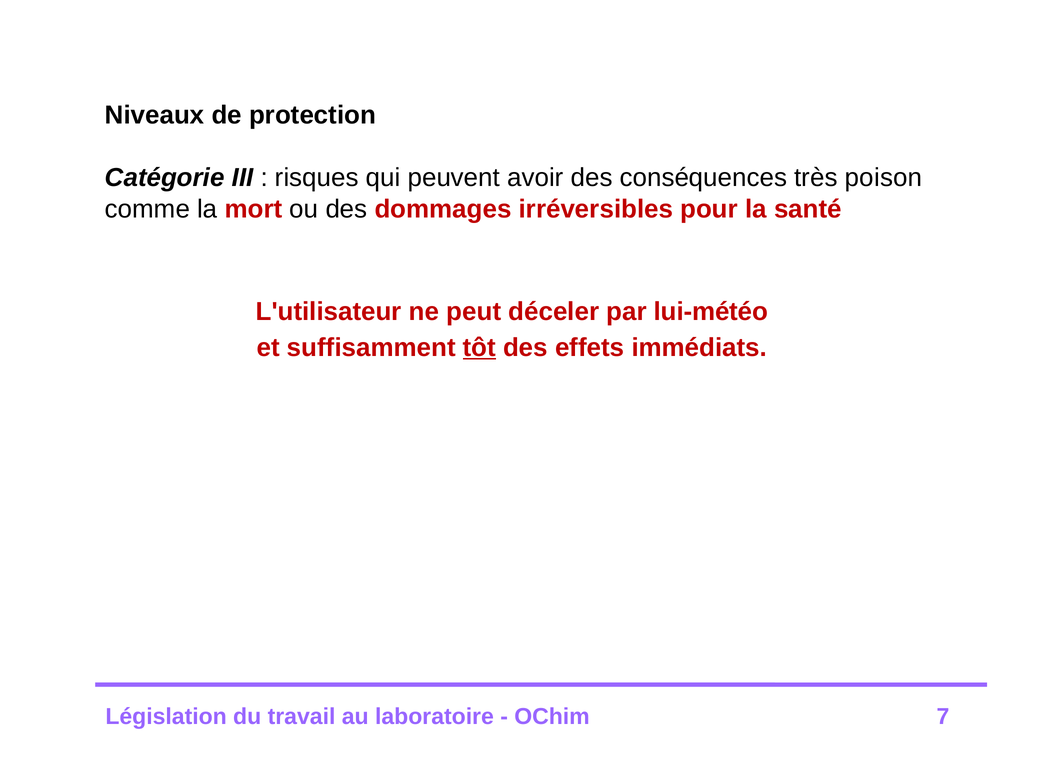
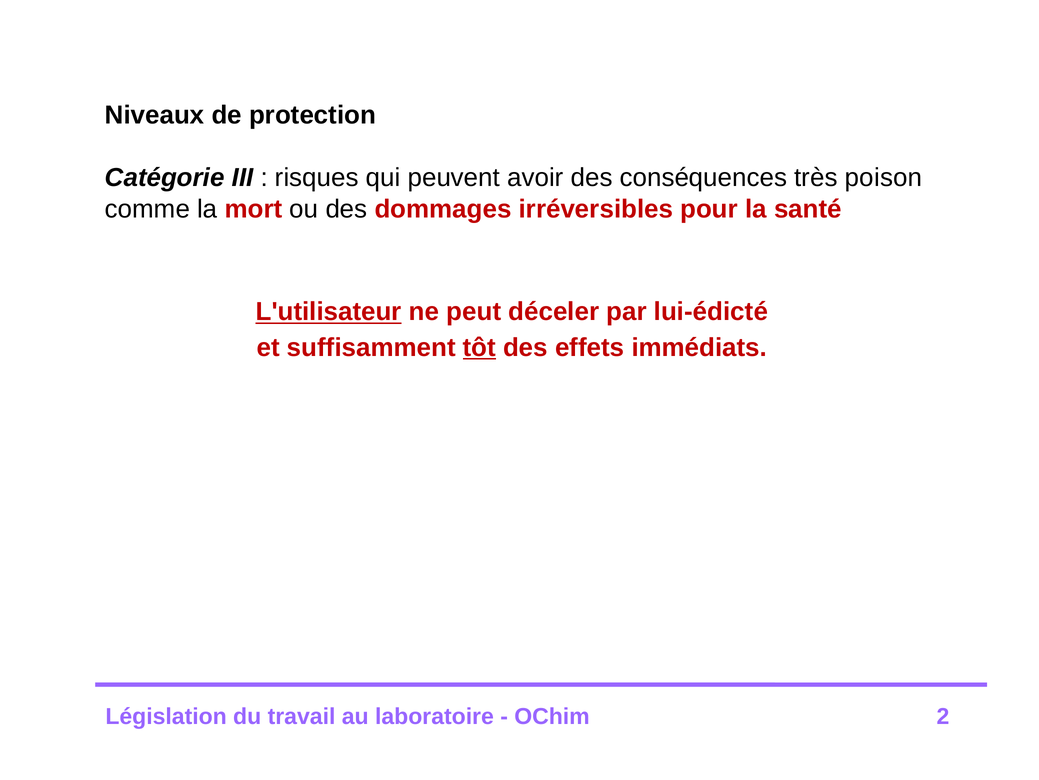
L'utilisateur underline: none -> present (329, 312)
lui-météo: lui-météo -> lui-édicté (711, 312)
7: 7 -> 2 (943, 716)
